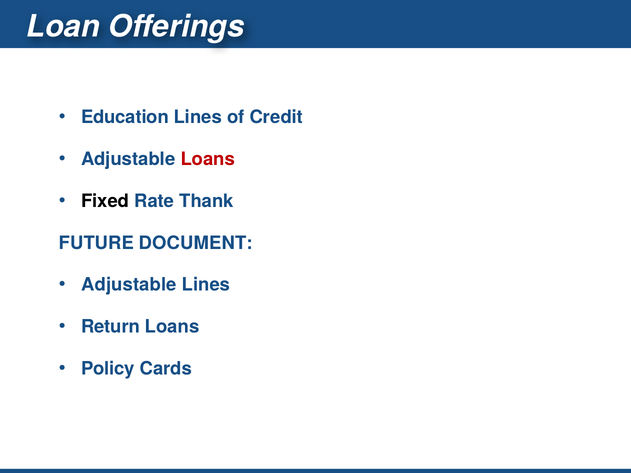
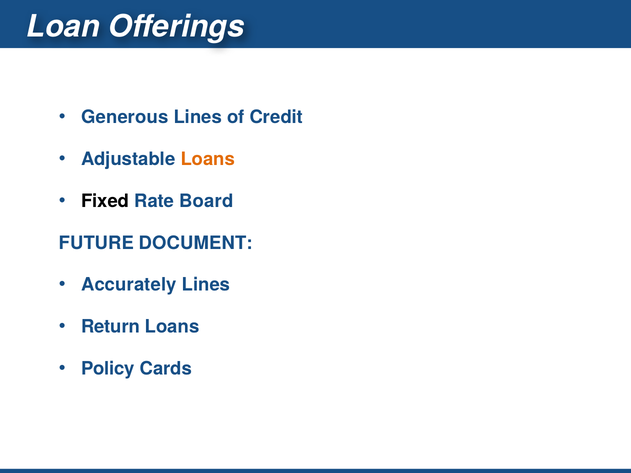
Education: Education -> Generous (125, 117)
Loans colour: red -> orange (208, 159)
Thank: Thank -> Board (206, 201)
Adjustable: Adjustable -> Accurately (129, 285)
